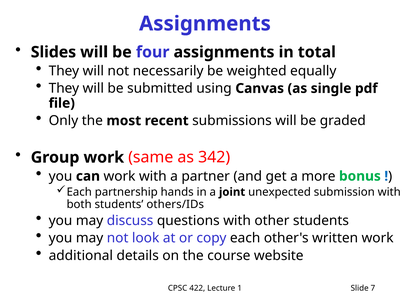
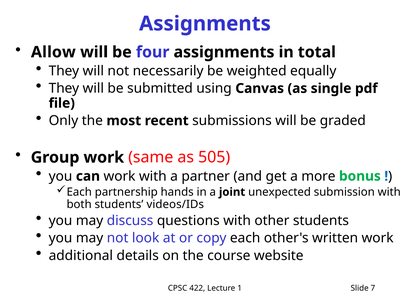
Slides: Slides -> Allow (53, 52)
342: 342 -> 505 (214, 157)
others/IDs: others/IDs -> videos/IDs (175, 204)
